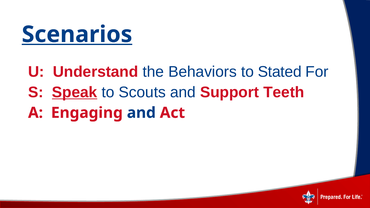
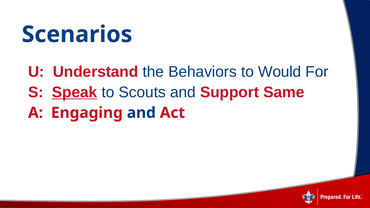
Scenarios underline: present -> none (77, 34)
Stated: Stated -> Would (280, 72)
Teeth: Teeth -> Same (284, 92)
